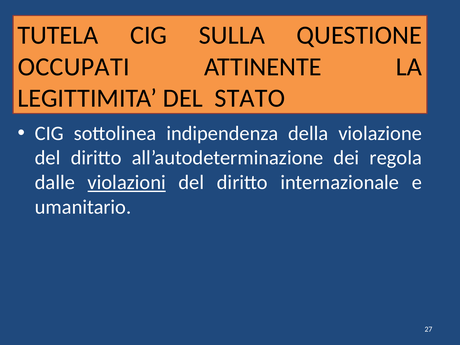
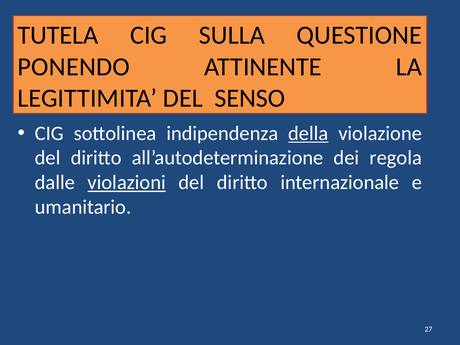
OCCUPATI: OCCUPATI -> PONENDO (74, 67)
STATO: STATO -> SENSO (250, 98)
della underline: none -> present (308, 133)
